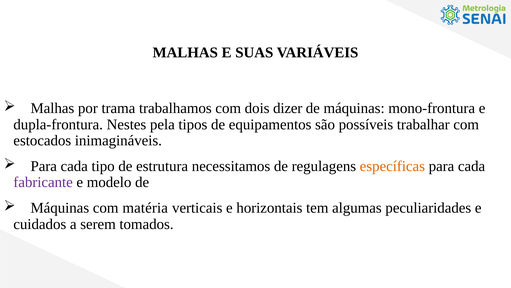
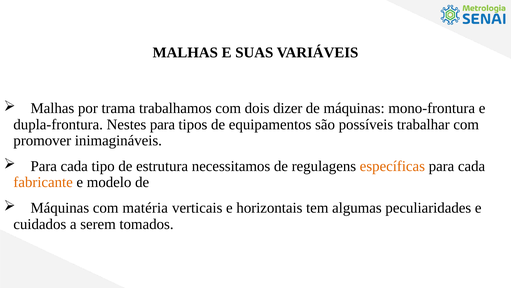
Nestes pela: pela -> para (162, 124)
estocados: estocados -> promover (42, 140)
fabricante colour: purple -> orange (43, 182)
